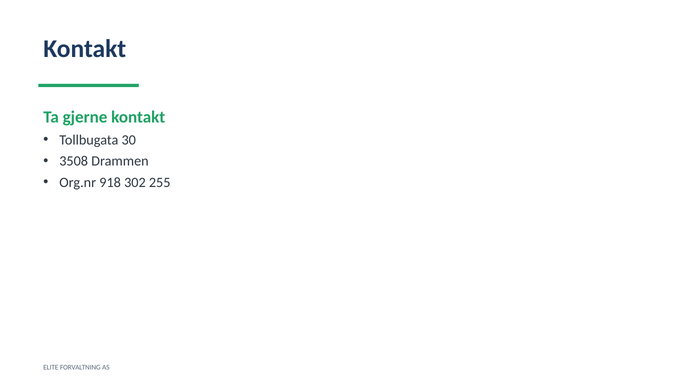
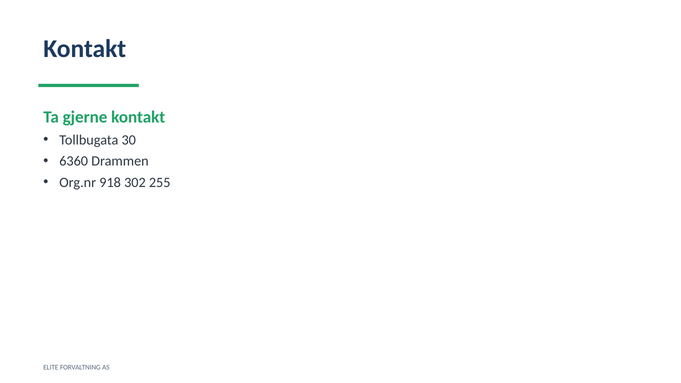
3508: 3508 -> 6360 (74, 161)
